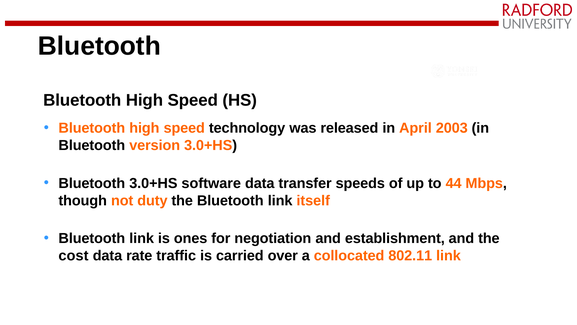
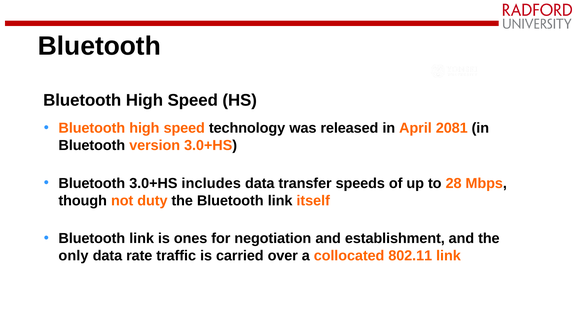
2003: 2003 -> 2081 (452, 128)
software: software -> includes (211, 183)
44: 44 -> 28 (454, 183)
cost: cost -> only (73, 255)
